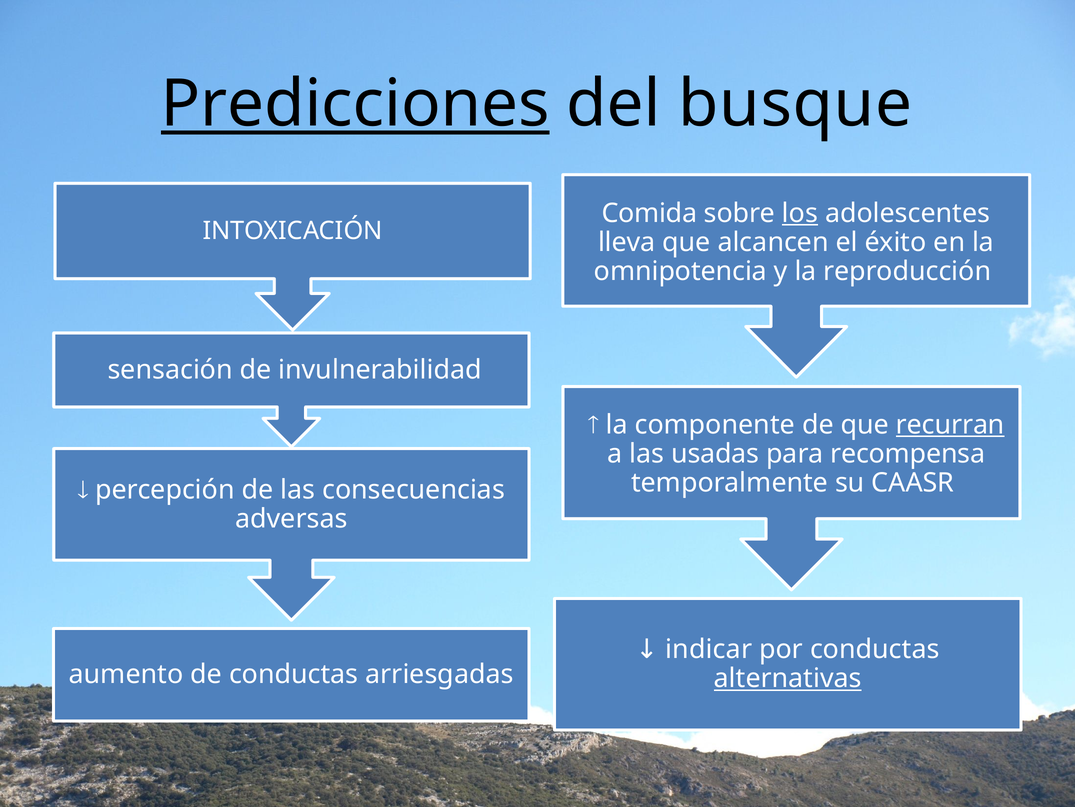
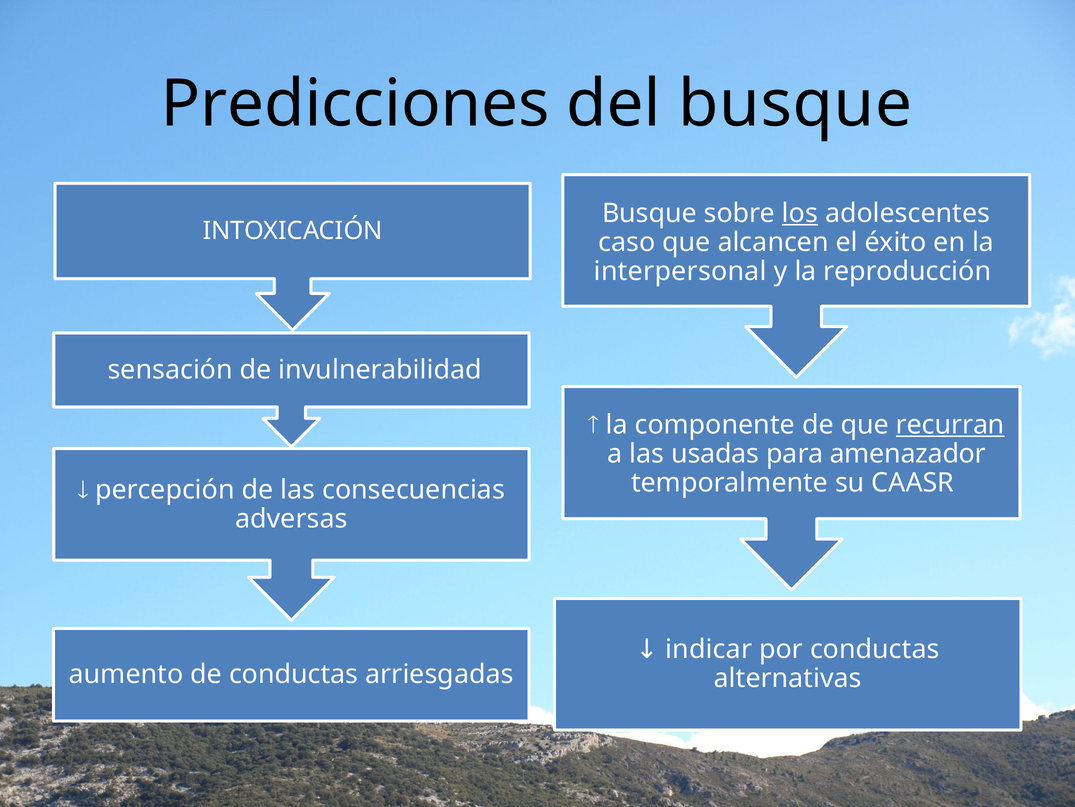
Predicciones underline: present -> none (355, 104)
Comida: Comida -> Busque (649, 213)
lleva: lleva -> caso (627, 242)
omnipotencia: omnipotencia -> interpersonal (680, 271)
recompensa: recompensa -> amenazador (908, 453)
alternativas underline: present -> none (788, 678)
